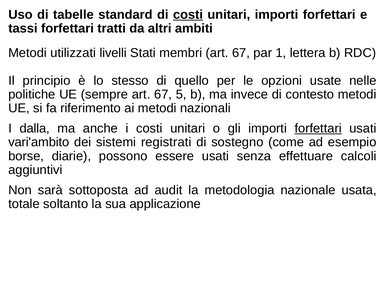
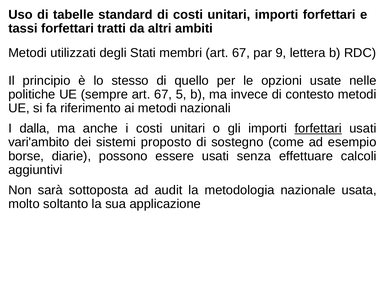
costi underline: present -> none (188, 15)
livelli: livelli -> degli (113, 53)
1: 1 -> 9 (281, 53)
registrati: registrati -> proposto (166, 143)
totale: totale -> molto (24, 204)
